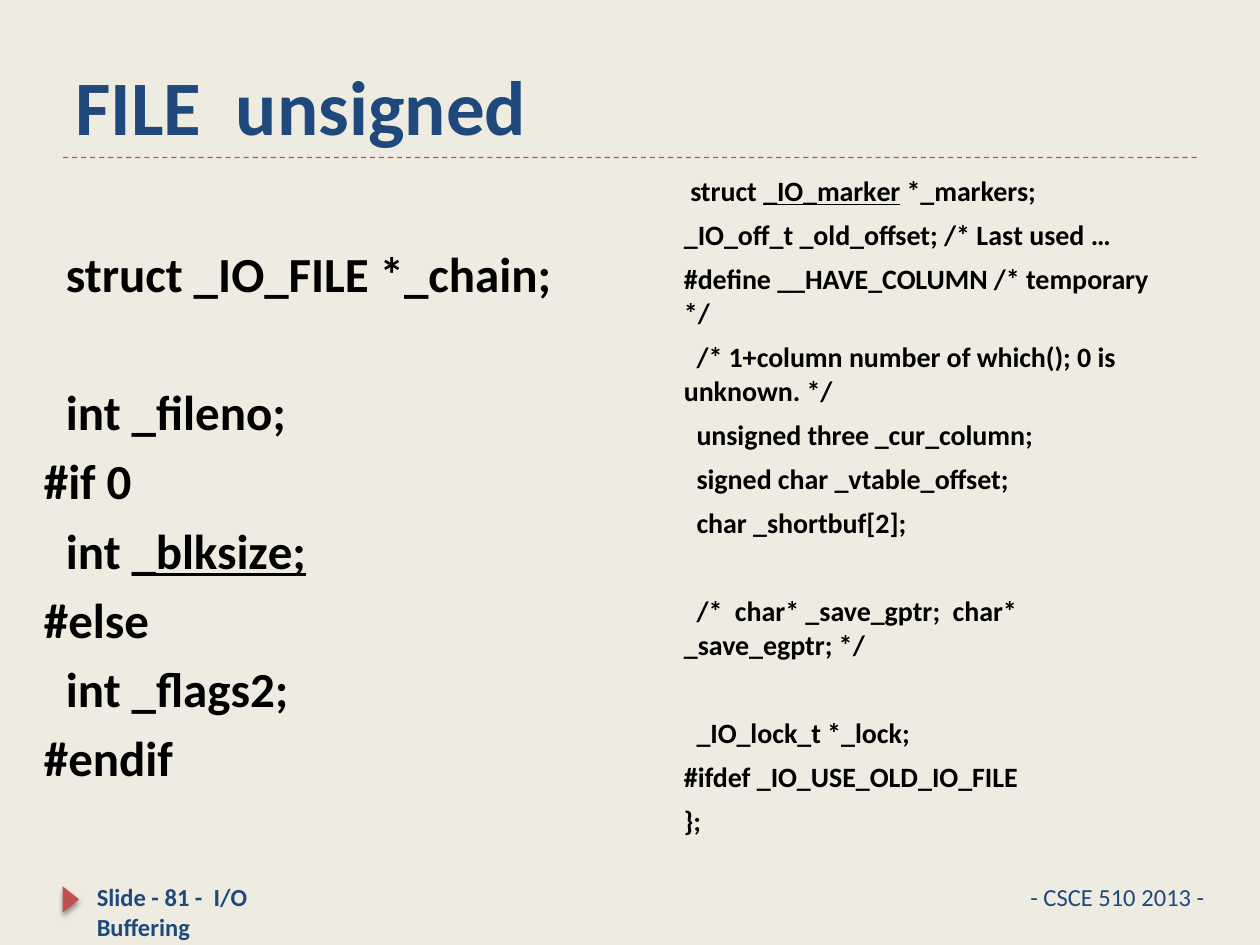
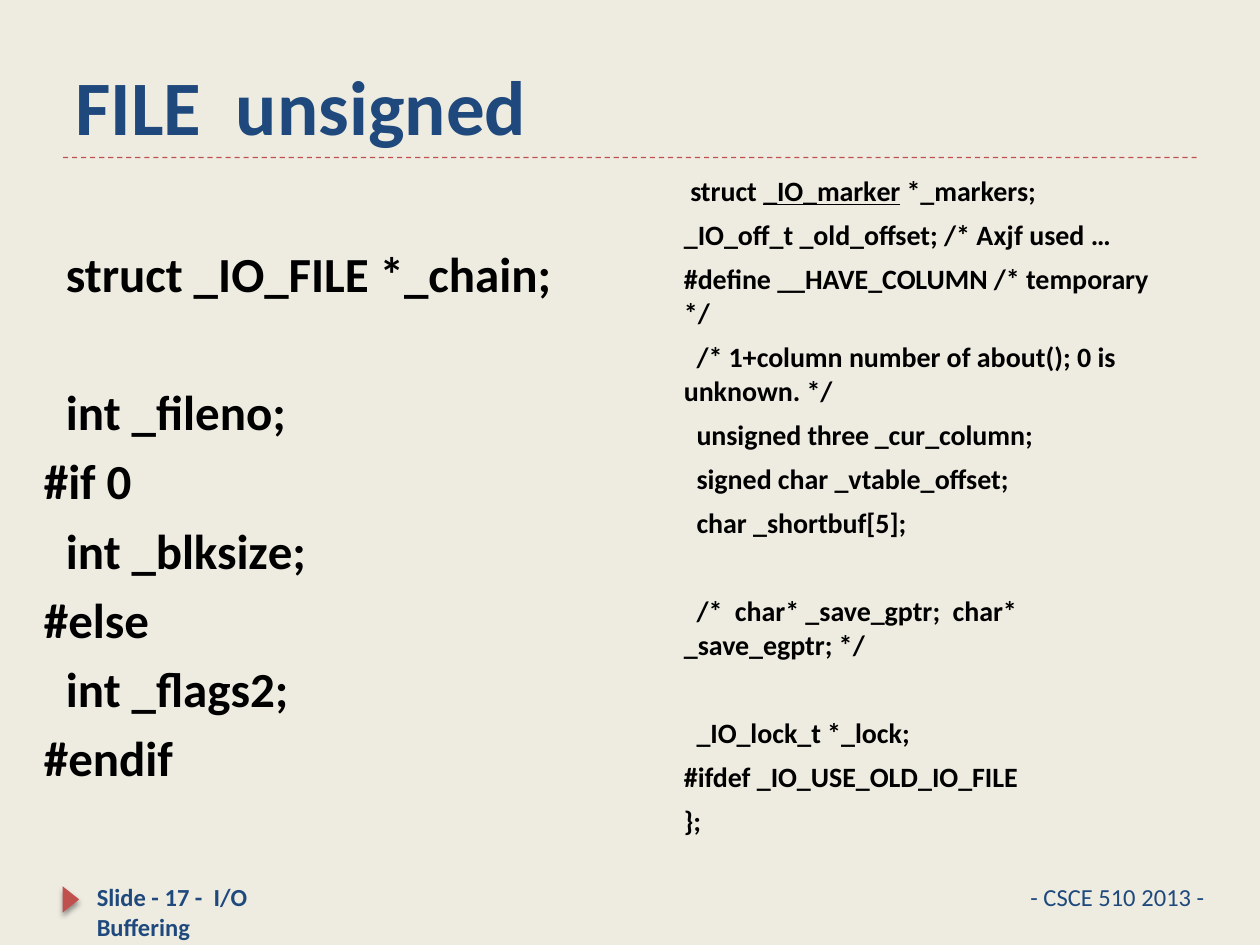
Last: Last -> Axjf (1000, 237)
which(: which( -> about( (1024, 358)
_shortbuf[2: _shortbuf[2 -> _shortbuf[5 (830, 524)
_blksize underline: present -> none (219, 553)
81: 81 -> 17 (177, 899)
